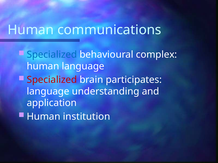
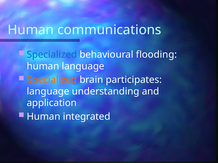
complex: complex -> flooding (156, 55)
Specialized colour: red -> orange (52, 80)
institution: institution -> integrated (87, 117)
